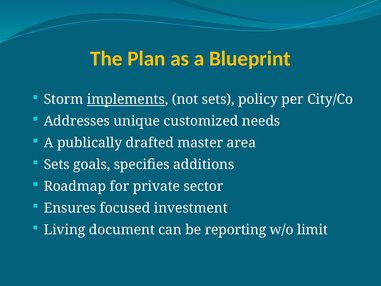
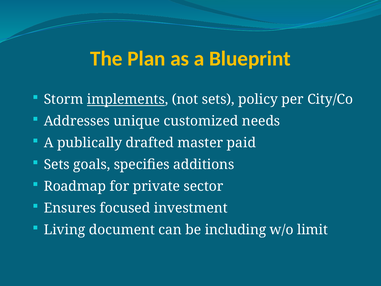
area: area -> paid (241, 143)
reporting: reporting -> including (236, 230)
